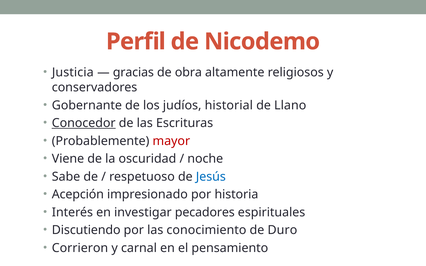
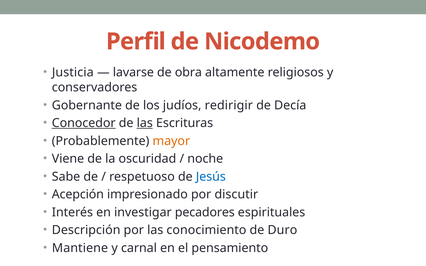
gracias: gracias -> lavarse (133, 73)
historial: historial -> redirigir (229, 105)
Llano: Llano -> Decía (290, 105)
las underline: none -> present (145, 123)
mayor colour: red -> orange (171, 141)
historia: historia -> discutir (236, 195)
Discutiendo: Discutiendo -> Descripción (86, 230)
Corrieron: Corrieron -> Mantiene (80, 248)
